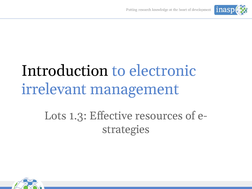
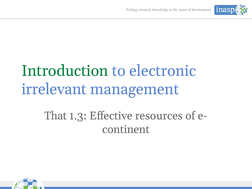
Introduction colour: black -> green (65, 71)
Lots: Lots -> That (56, 116)
strategies: strategies -> continent (126, 129)
